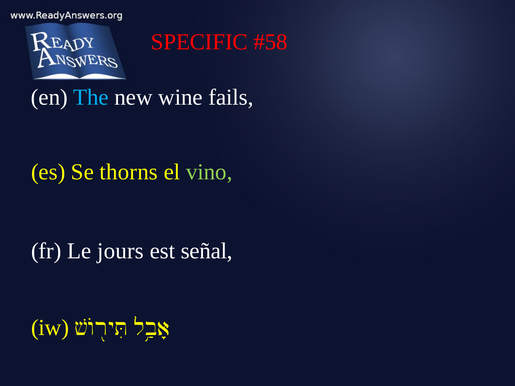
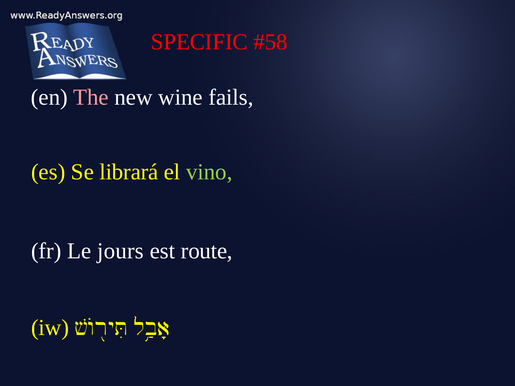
The colour: light blue -> pink (91, 97)
thorns: thorns -> librará (129, 172)
señal: señal -> route (207, 251)
